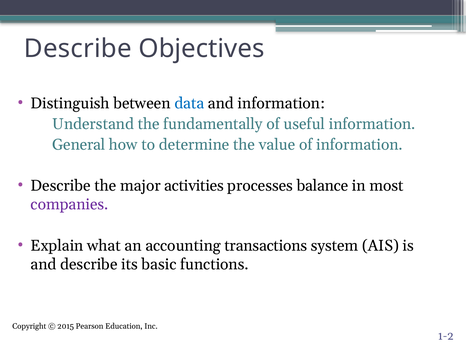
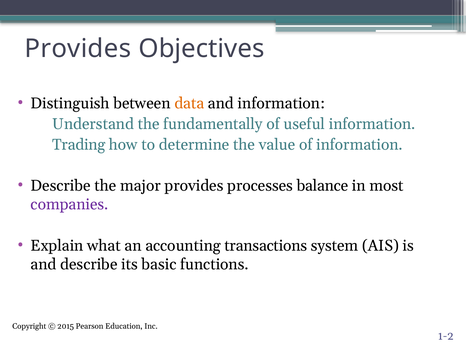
Describe: Describe -> Provides (78, 48)
data colour: blue -> orange (189, 103)
General: General -> Trading (79, 144)
major activities: activities -> provides (194, 186)
